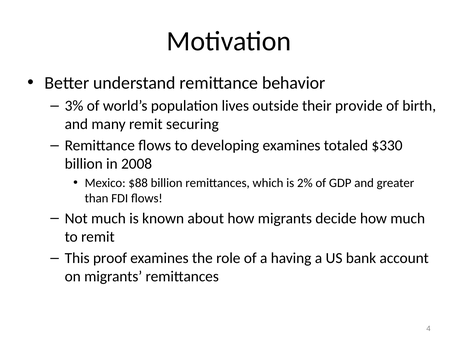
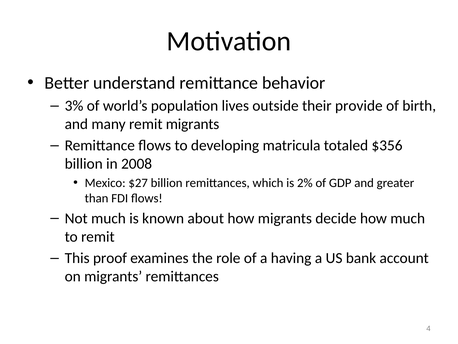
remit securing: securing -> migrants (193, 124)
developing examines: examines -> matricula (292, 145)
$330: $330 -> $356 (387, 145)
$88: $88 -> $27 (138, 183)
